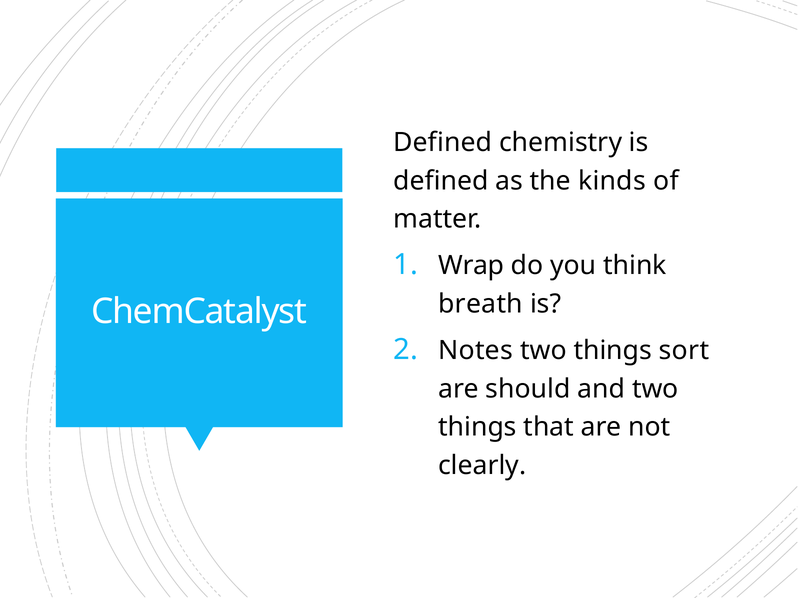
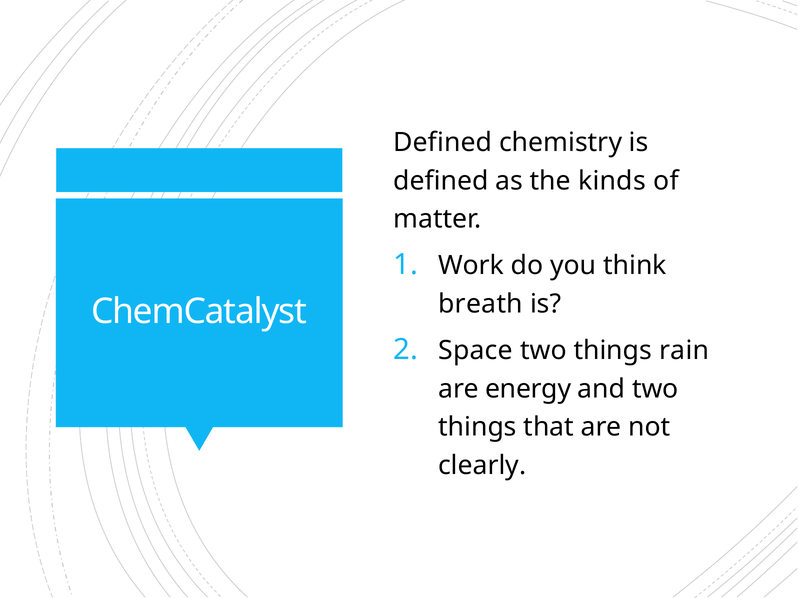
Wrap: Wrap -> Work (471, 266)
Notes: Notes -> Space (476, 351)
sort: sort -> rain (684, 351)
should: should -> energy (528, 389)
